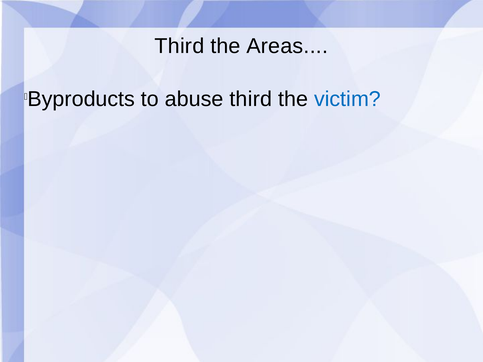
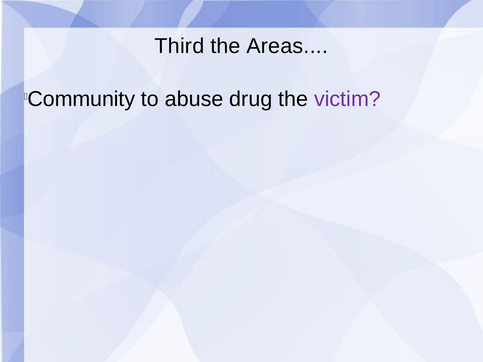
Byproducts: Byproducts -> Community (81, 99)
abuse third: third -> drug (251, 99)
victim colour: blue -> purple (347, 99)
